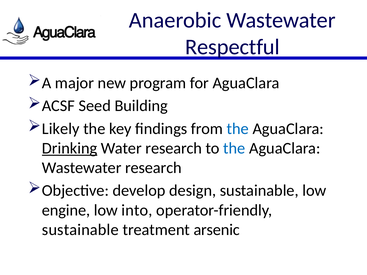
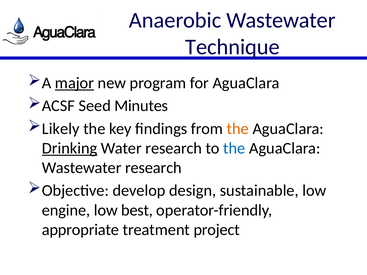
Respectful: Respectful -> Technique (232, 47)
major underline: none -> present (75, 83)
Building: Building -> Minutes (141, 106)
the colour: blue -> orange (238, 129)
into: into -> best (137, 210)
sustainable: sustainable -> appropriate (80, 230)
arsenic: arsenic -> project (217, 230)
